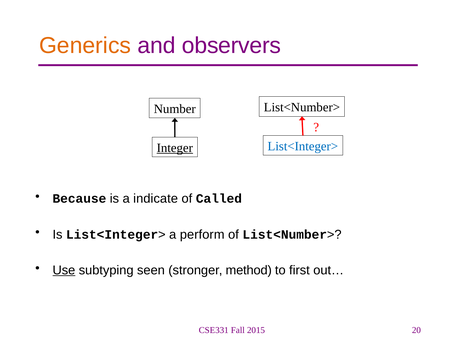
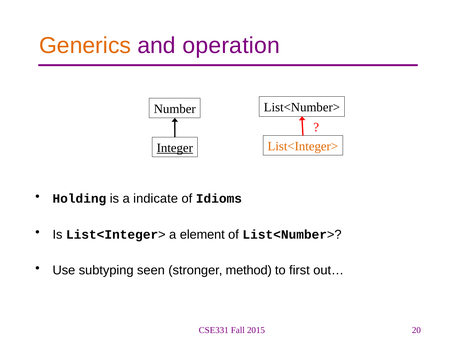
observers: observers -> operation (231, 46)
List<Integer> colour: blue -> orange (303, 146)
Because: Because -> Holding (79, 199)
Called: Called -> Idioms (219, 199)
perform: perform -> element (202, 234)
Use underline: present -> none (64, 270)
